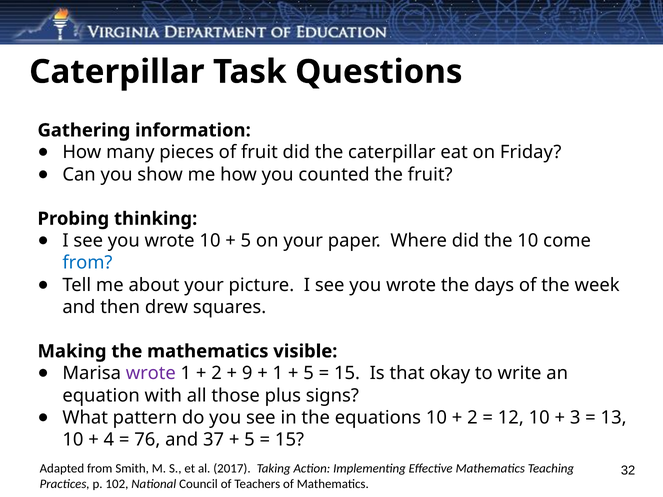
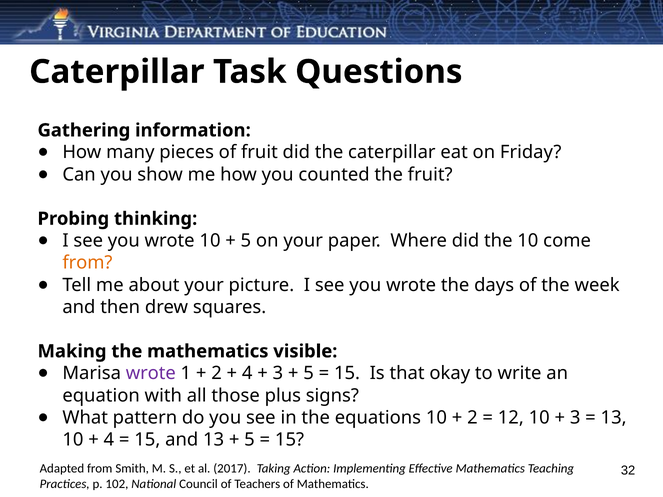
from colour: blue -> orange (87, 263)
9: 9 -> 4 (247, 374)
1: 1 -> 3 (278, 374)
76: 76 -> 15 (147, 440)
and 37: 37 -> 13 (214, 440)
